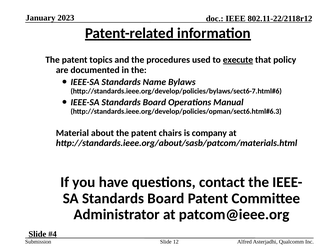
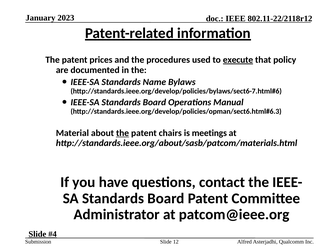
topics: topics -> prices (101, 60)
the underline: none -> present (123, 133)
company: company -> meetings (209, 133)
